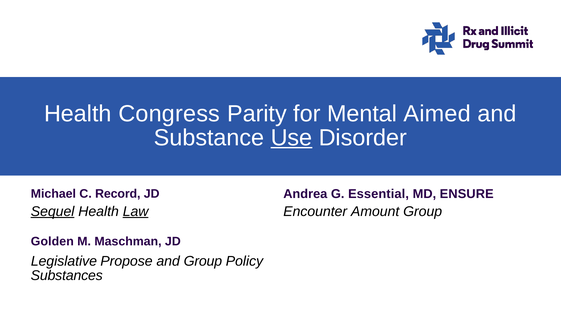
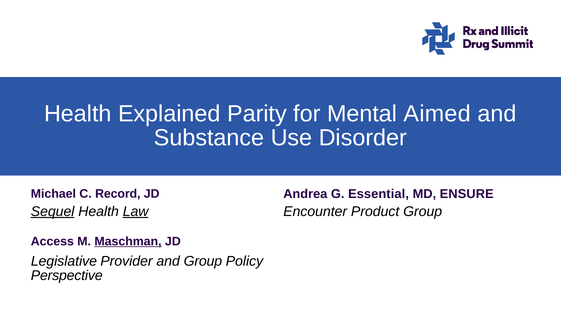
Congress: Congress -> Explained (169, 114)
Use underline: present -> none (291, 137)
Amount: Amount -> Product (375, 211)
Golden: Golden -> Access (52, 241)
Maschman underline: none -> present (128, 241)
Propose: Propose -> Provider (126, 261)
Substances: Substances -> Perspective (67, 275)
